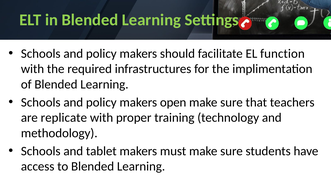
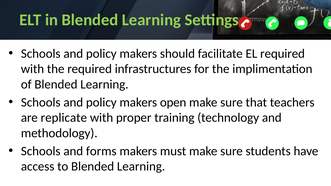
EL function: function -> required (283, 54)
tablet: tablet -> forms (101, 151)
